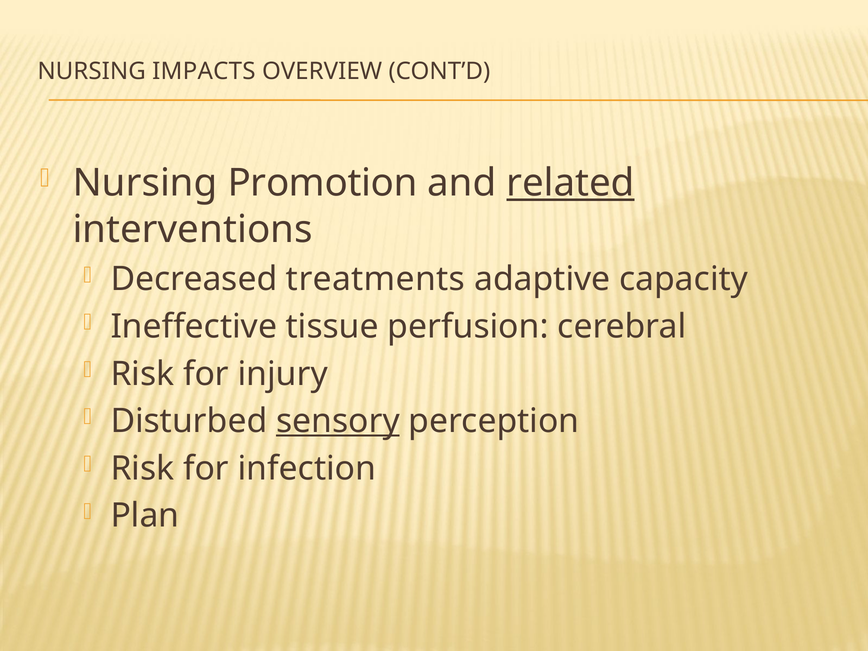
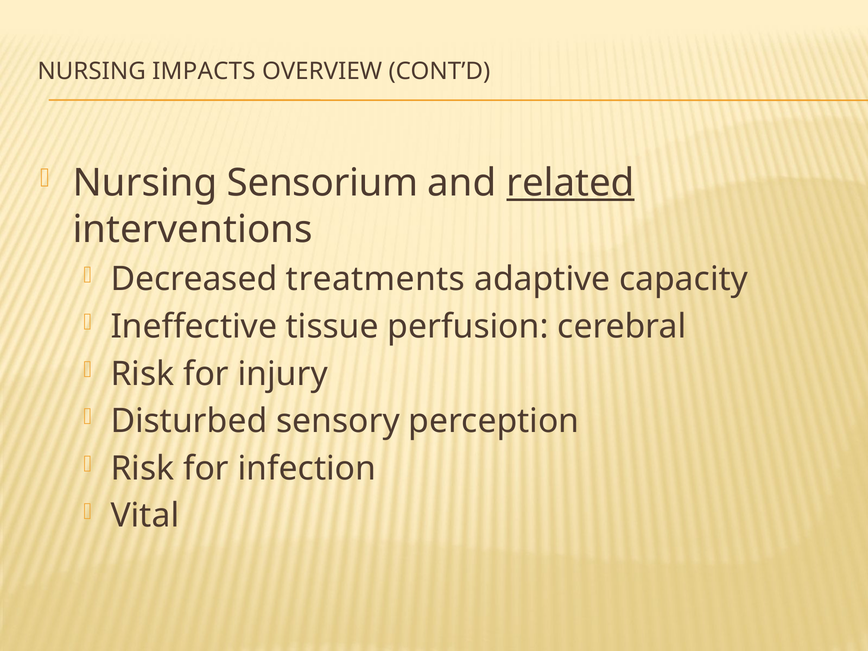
Promotion: Promotion -> Sensorium (323, 183)
sensory underline: present -> none (338, 421)
Plan: Plan -> Vital (145, 516)
